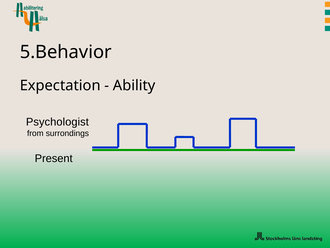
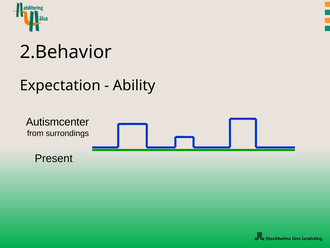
5.Behavior: 5.Behavior -> 2.Behavior (66, 52)
Psychologist: Psychologist -> Autismcenter (58, 122)
